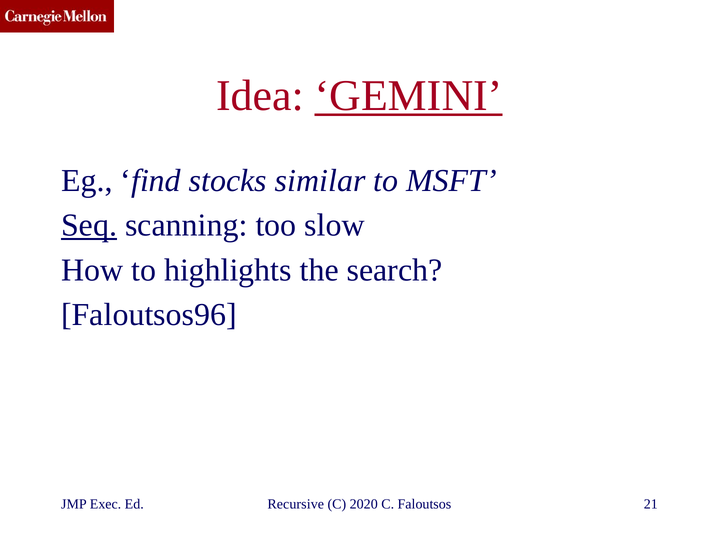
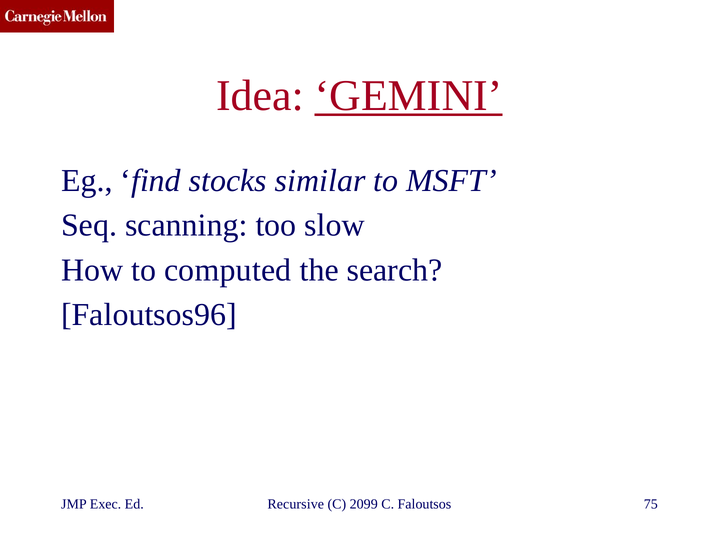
Seq underline: present -> none (89, 226)
highlights: highlights -> computed (228, 270)
2020: 2020 -> 2099 (364, 504)
21: 21 -> 75 (651, 504)
